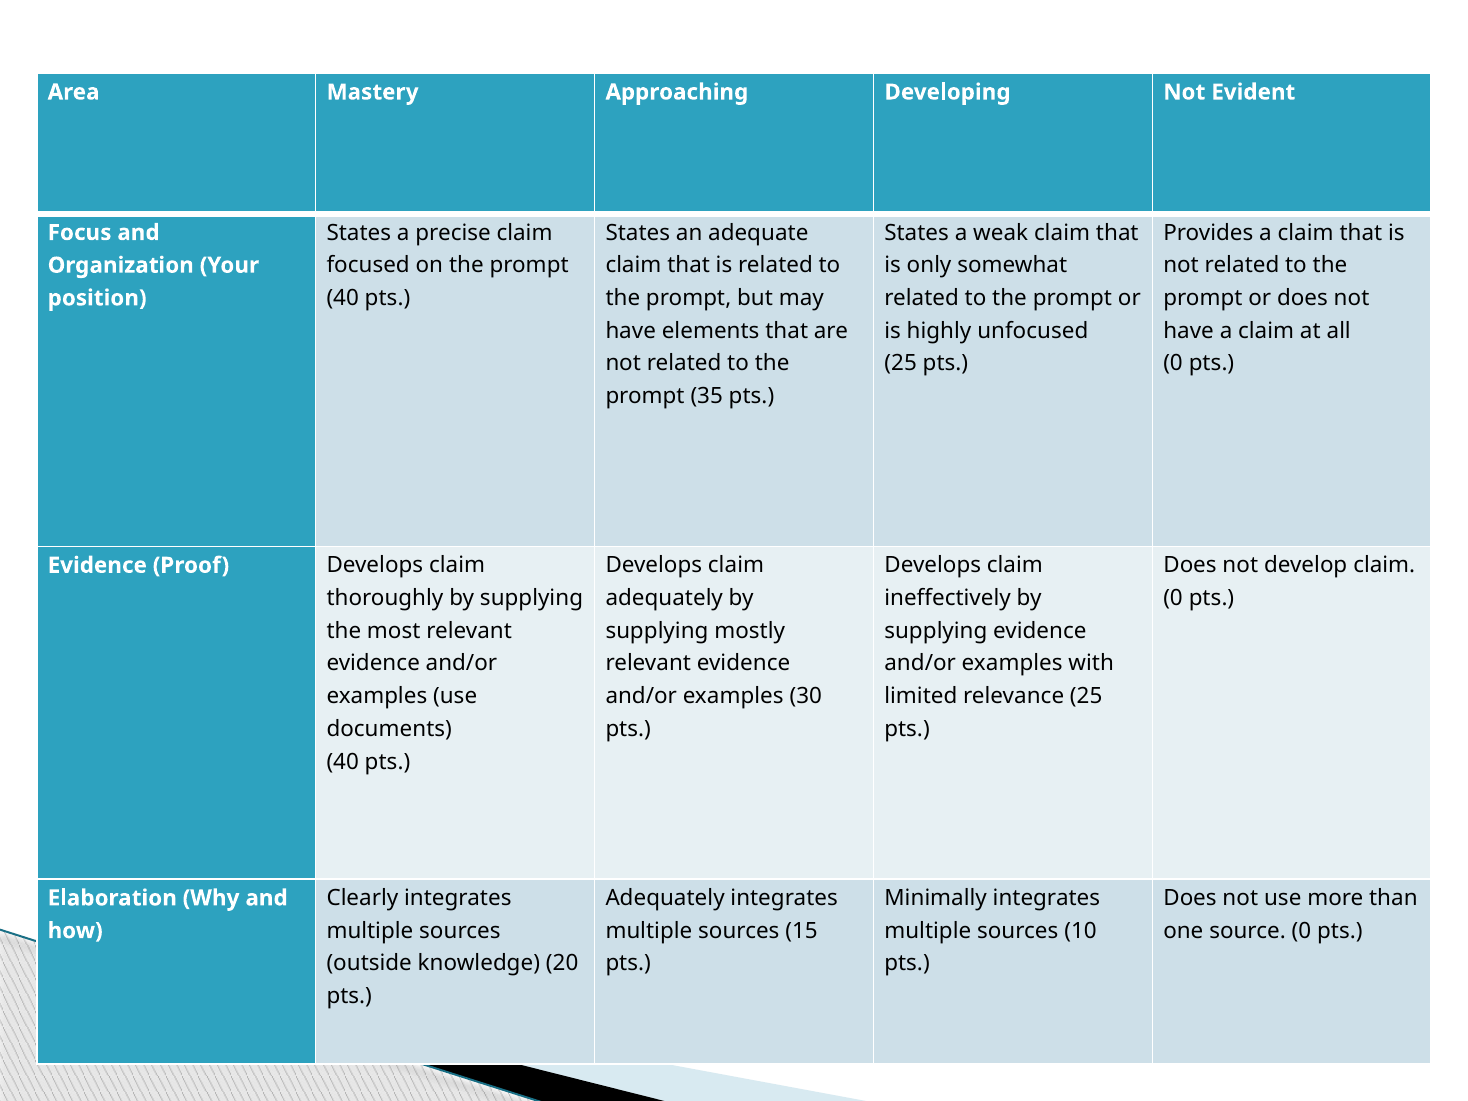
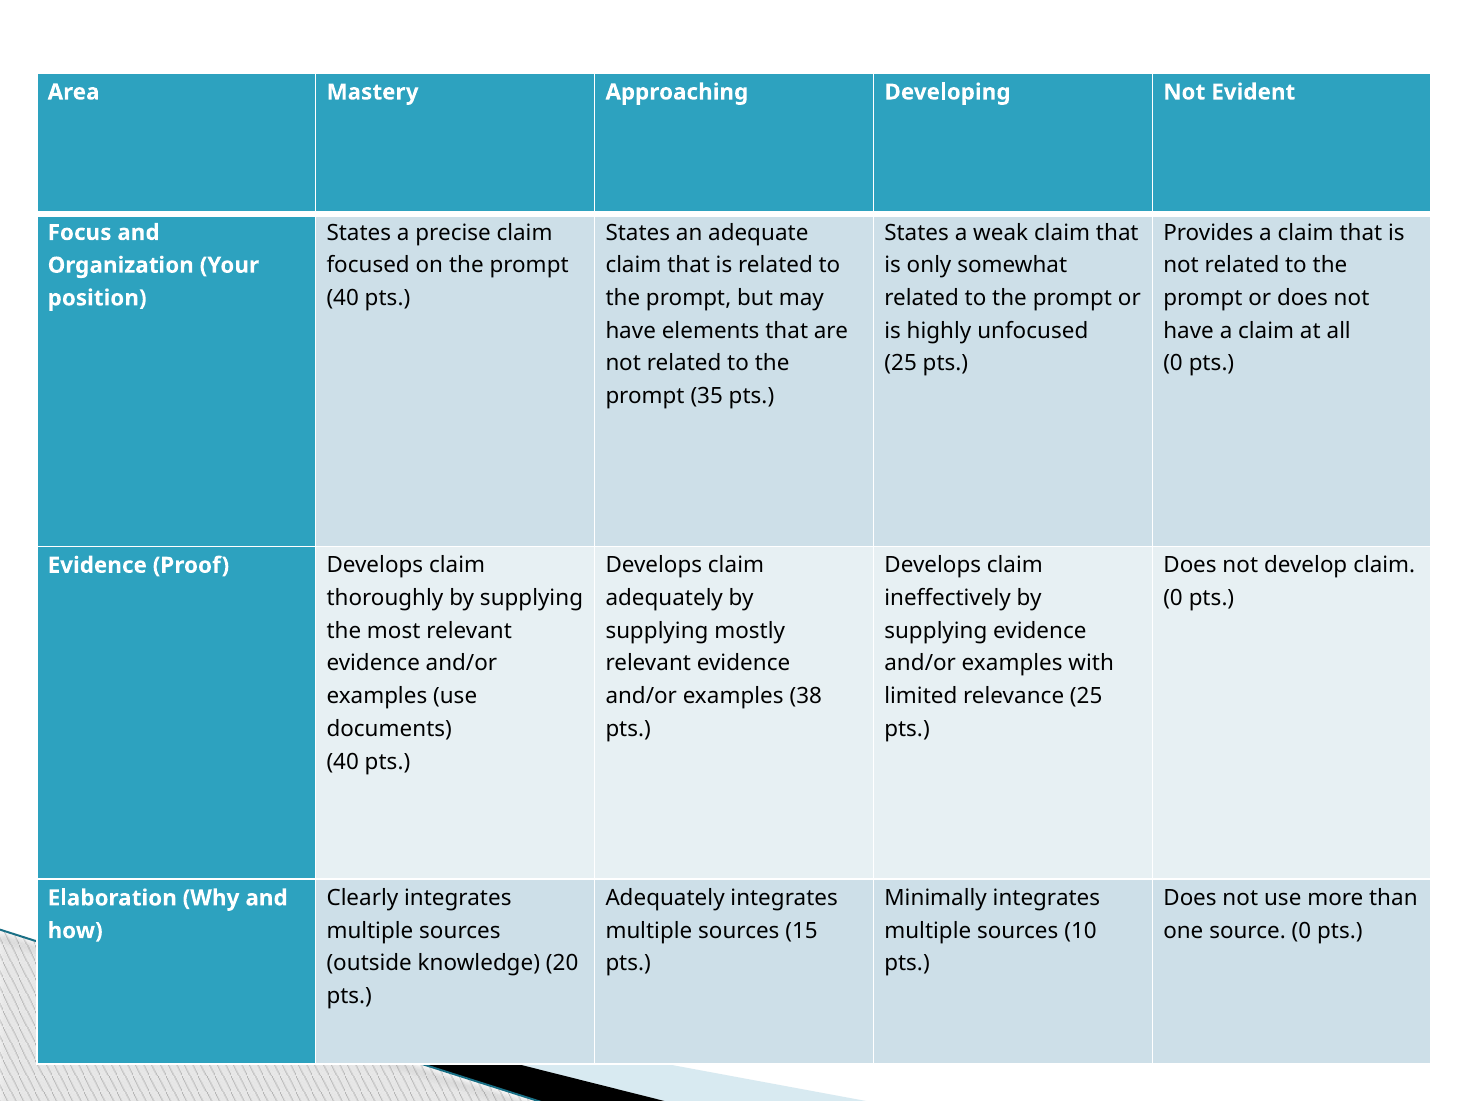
30: 30 -> 38 (806, 696)
